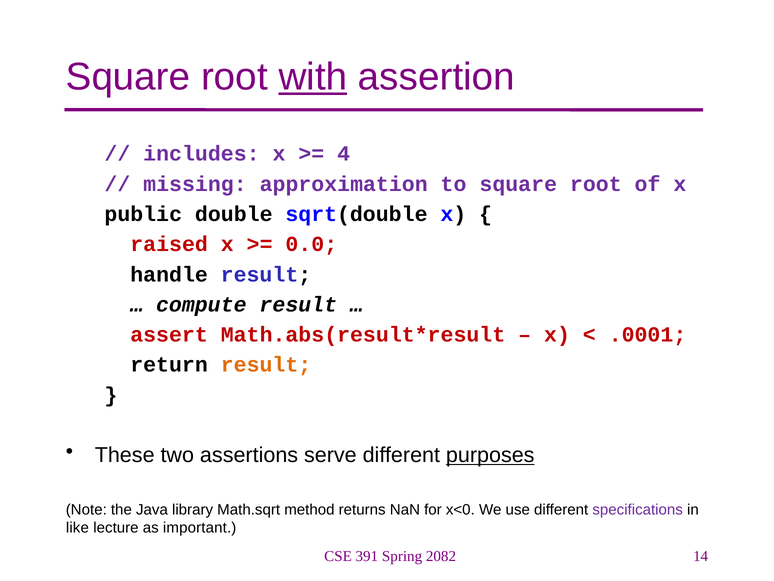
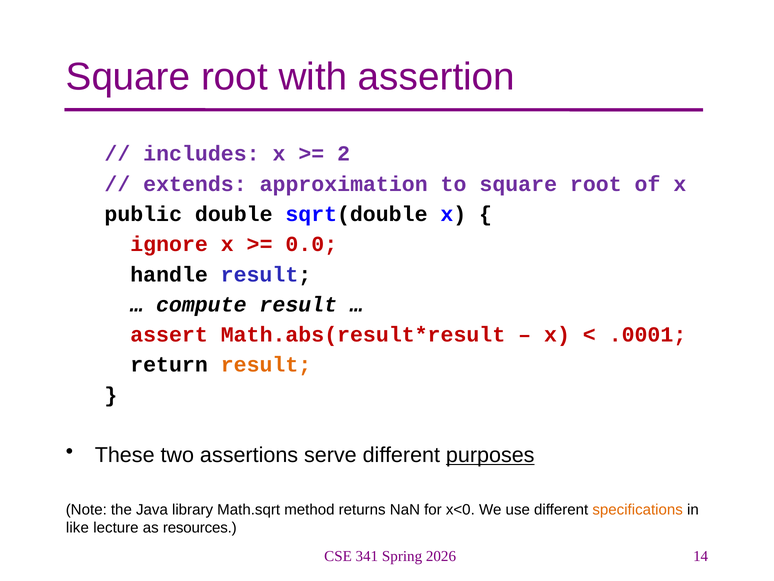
with underline: present -> none (313, 77)
4: 4 -> 2 (344, 154)
missing: missing -> extends (195, 184)
raised: raised -> ignore (169, 244)
specifications colour: purple -> orange (638, 509)
important: important -> resources (200, 527)
391: 391 -> 341 (367, 556)
2082: 2082 -> 2026 (441, 556)
